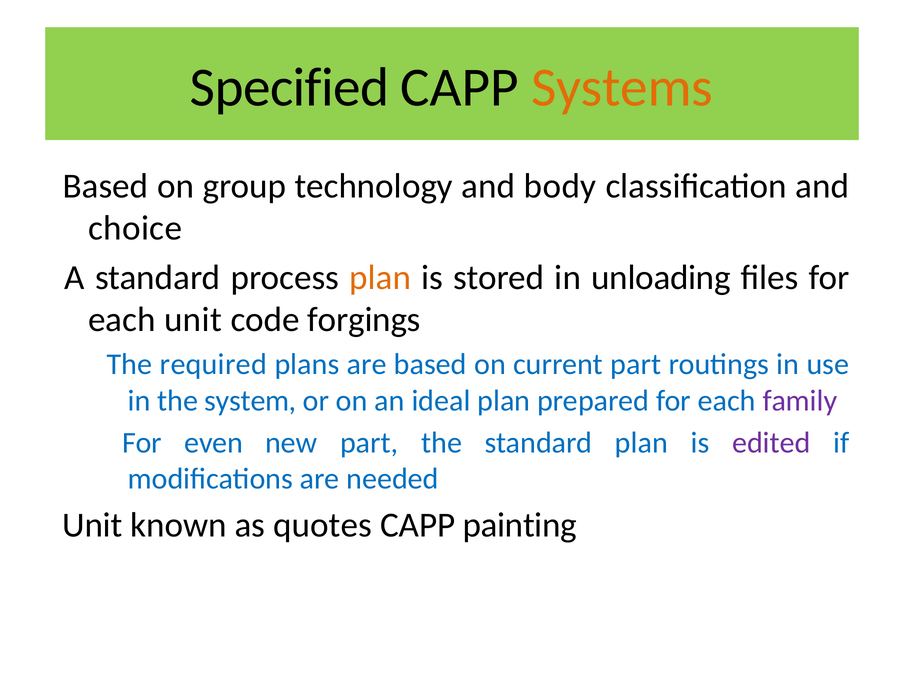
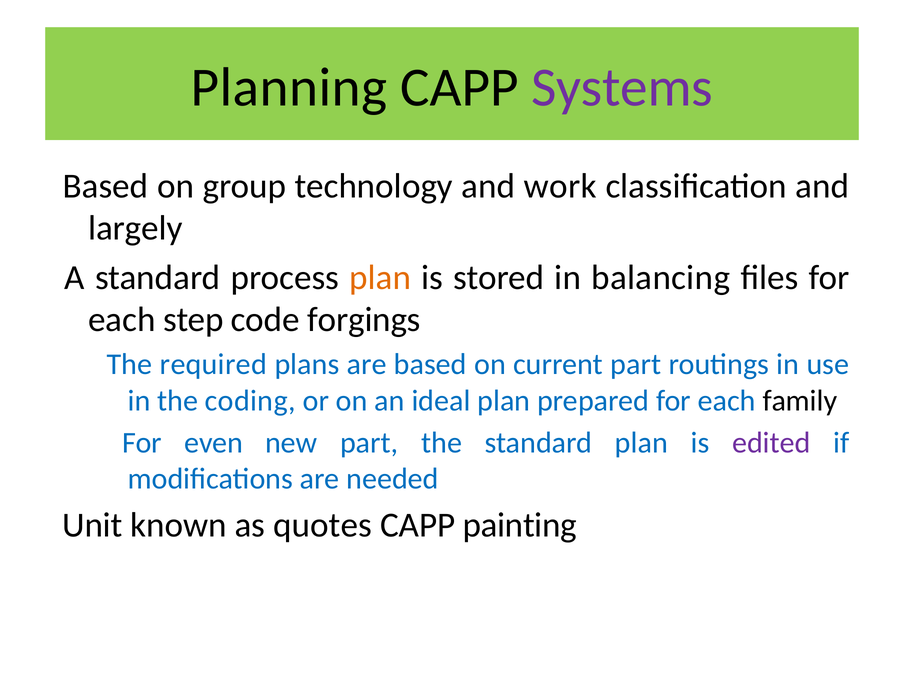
Specified: Specified -> Planning (289, 88)
Systems colour: orange -> purple (622, 88)
body: body -> work (560, 186)
choice: choice -> largely (135, 228)
unloading: unloading -> balancing (661, 277)
each unit: unit -> step (193, 320)
system: system -> coding (250, 401)
family colour: purple -> black (800, 401)
